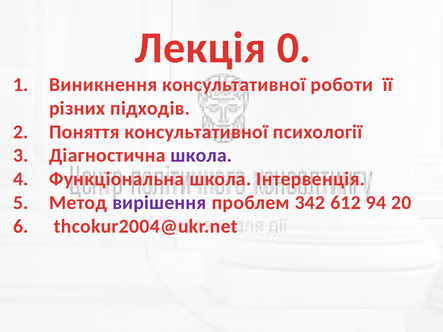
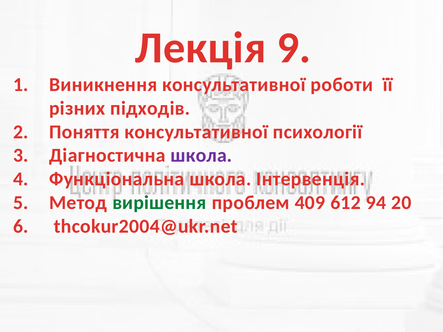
0: 0 -> 9 (294, 48)
вирішення colour: purple -> green (159, 203)
342: 342 -> 409 (310, 203)
